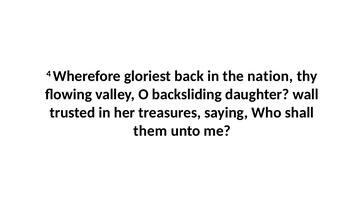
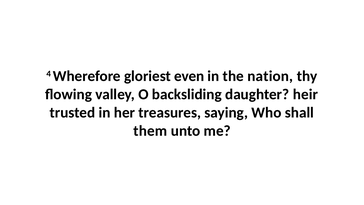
back: back -> even (189, 76)
wall: wall -> heir (305, 94)
